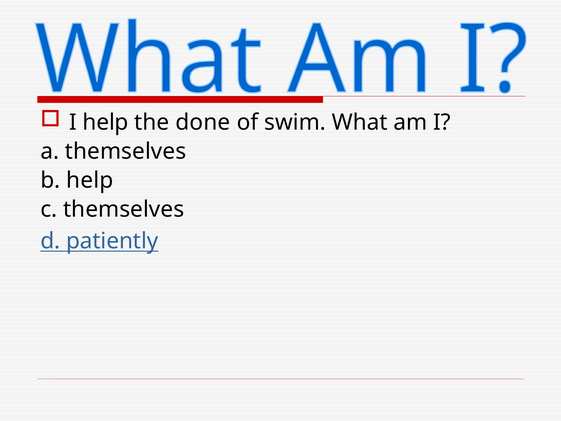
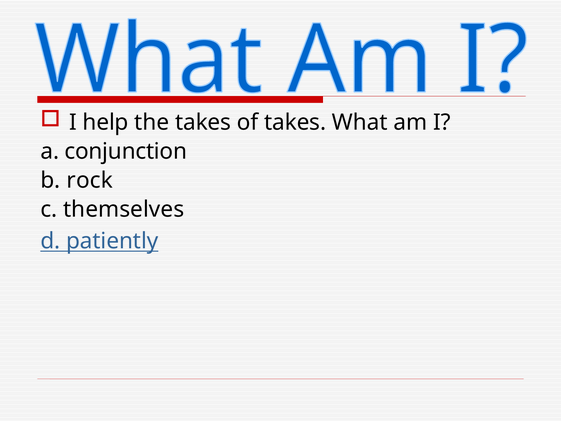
the done: done -> takes (203, 122)
of swim: swim -> takes (295, 122)
a themselves: themselves -> conjunction (126, 151)
b help: help -> rock (90, 180)
